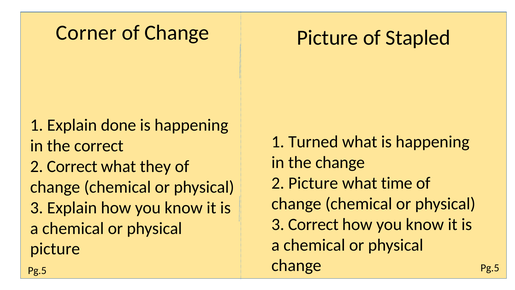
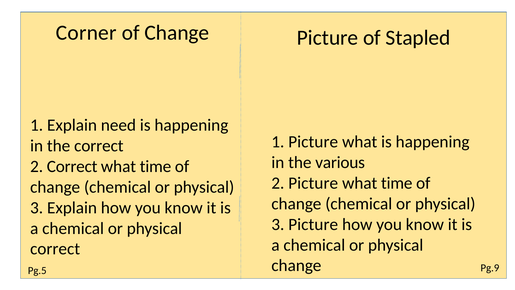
done: done -> need (118, 125)
1 Turned: Turned -> Picture (313, 142)
the change: change -> various (340, 162)
they: they -> time (156, 166)
3 Correct: Correct -> Picture (313, 224)
picture: picture -> correct (55, 249)
change Pg.5: Pg.5 -> Pg.9 (490, 268)
